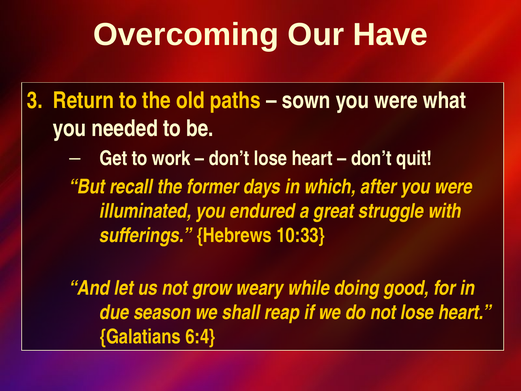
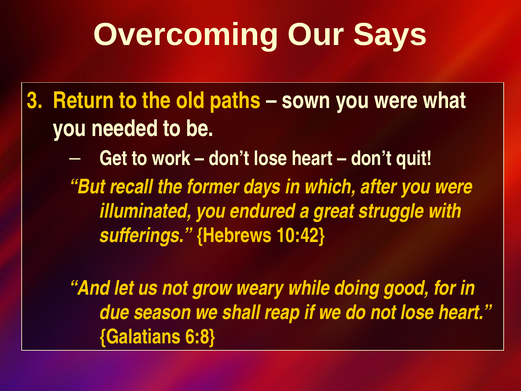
Have: Have -> Says (390, 35)
10:33: 10:33 -> 10:42 (301, 235)
6:4: 6:4 -> 6:8 (201, 337)
